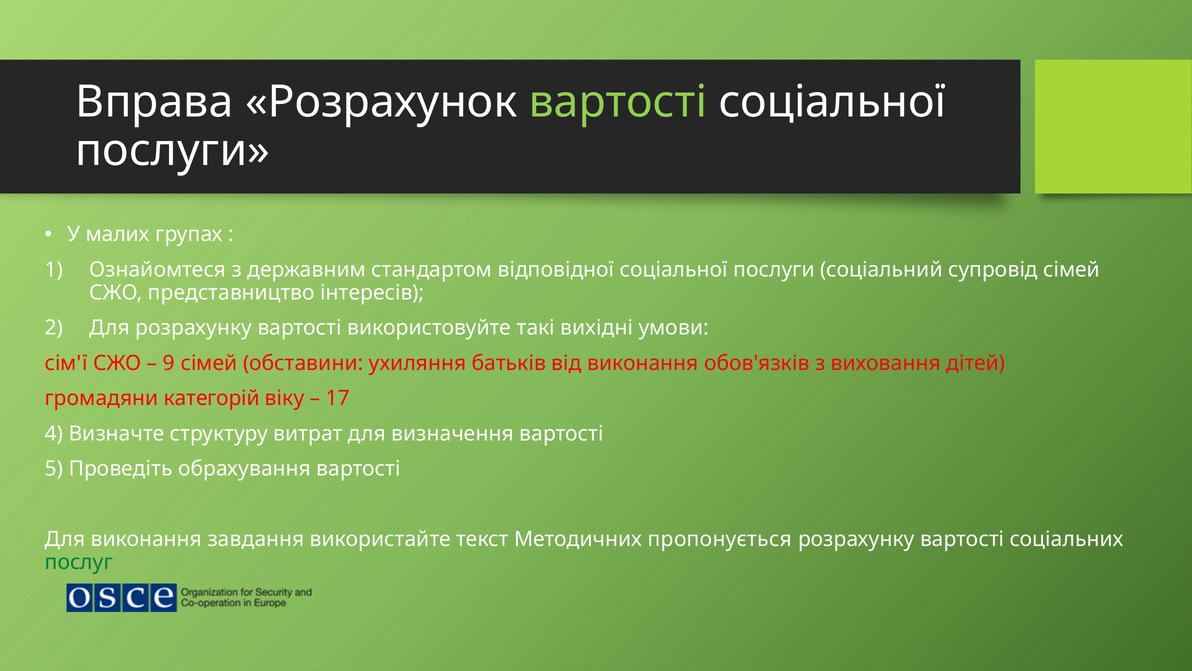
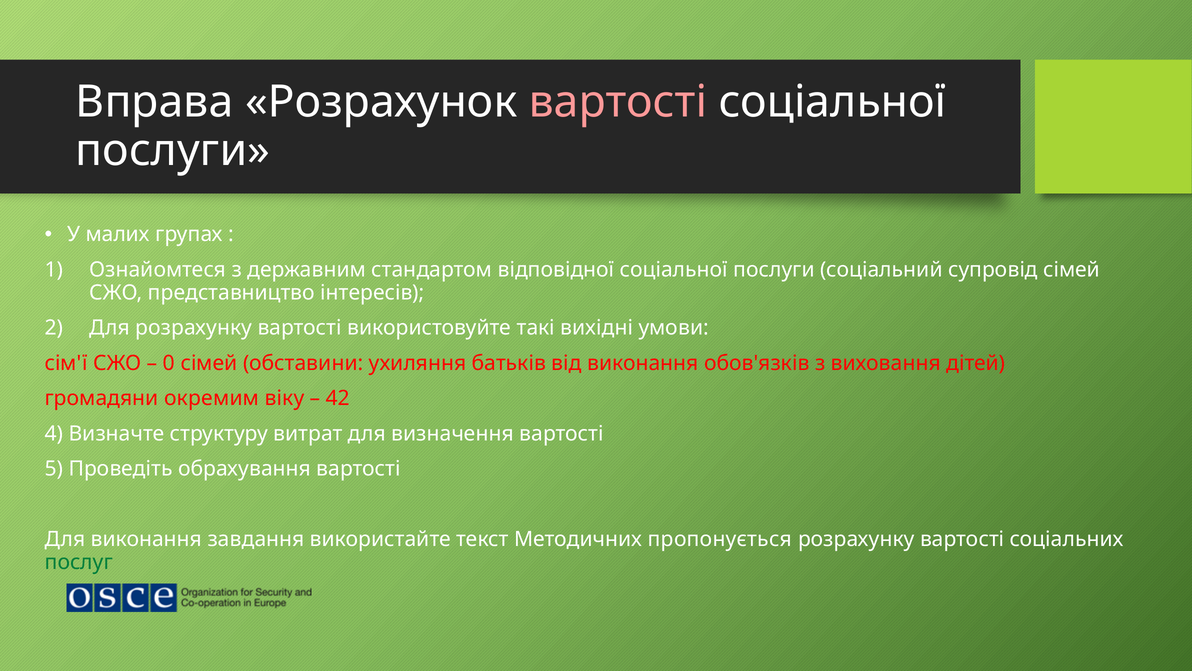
вартості colour: light green -> pink (618, 102)
9: 9 -> 0 (169, 363)
категорій: категорій -> окремим (212, 398)
17: 17 -> 42 (338, 398)
